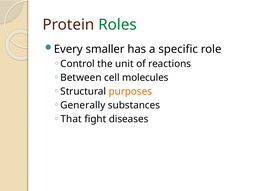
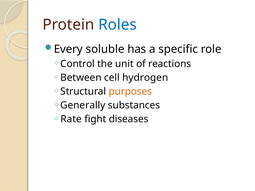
Roles colour: green -> blue (118, 25)
smaller: smaller -> soluble (105, 49)
molecules: molecules -> hydrogen (145, 78)
That: That -> Rate (71, 119)
